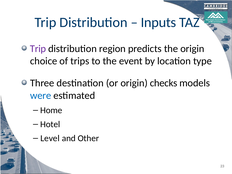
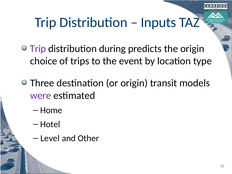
region: region -> during (112, 49)
checks: checks -> transit (164, 83)
were colour: blue -> purple (41, 95)
